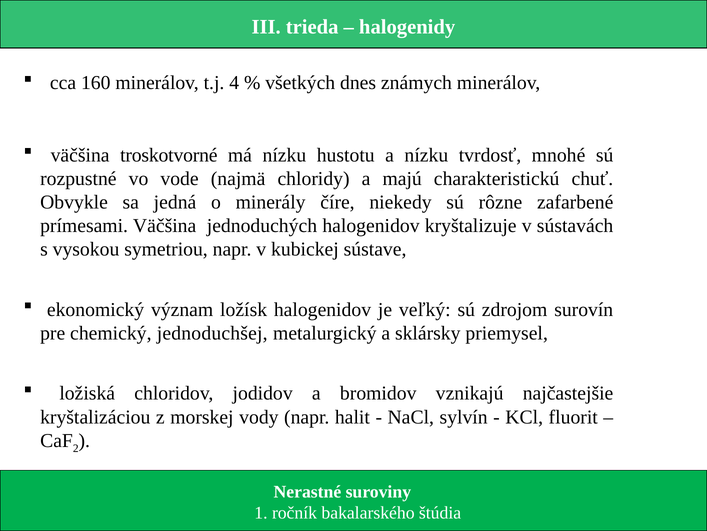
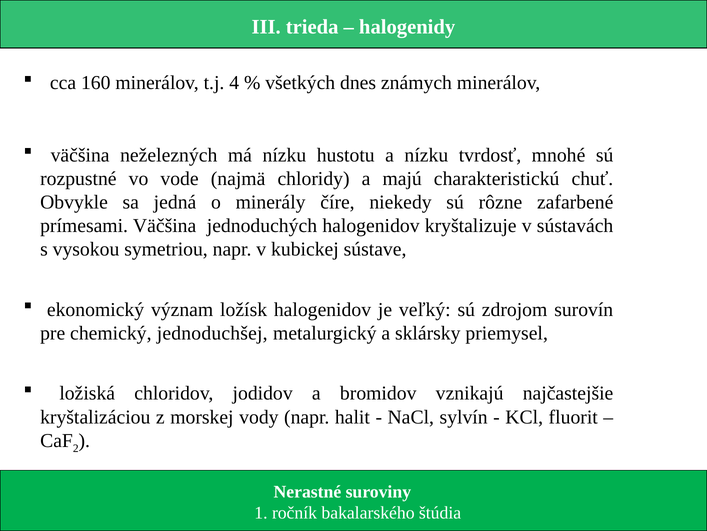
troskotvorné: troskotvorné -> neželezných (169, 155)
